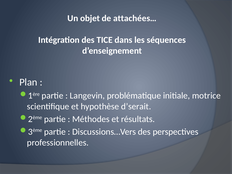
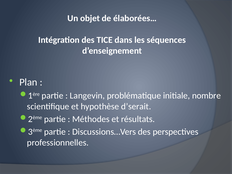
attachées…: attachées… -> élaborées… (135, 18)
motrice: motrice -> nombre (206, 96)
